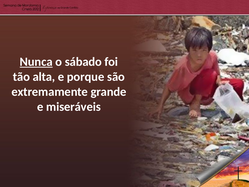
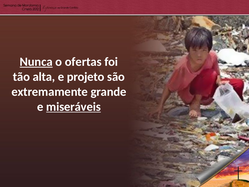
sábado: sábado -> ofertas (83, 62)
porque: porque -> projeto (86, 77)
miseráveis underline: none -> present (73, 107)
